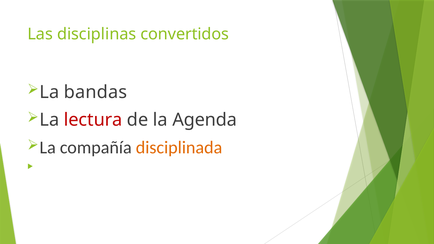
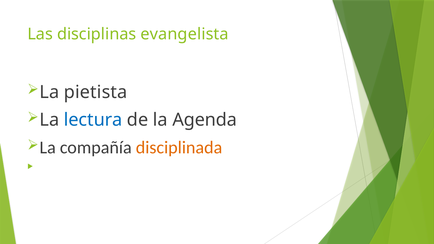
convertidos: convertidos -> evangelista (185, 34)
bandas: bandas -> pietista (96, 92)
lectura colour: red -> blue (93, 120)
